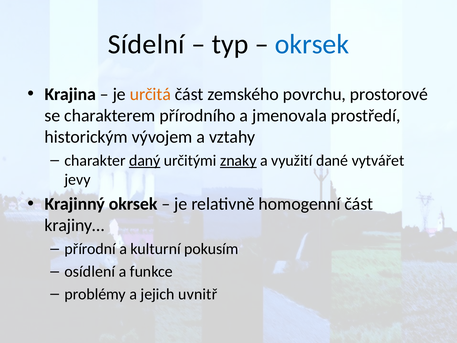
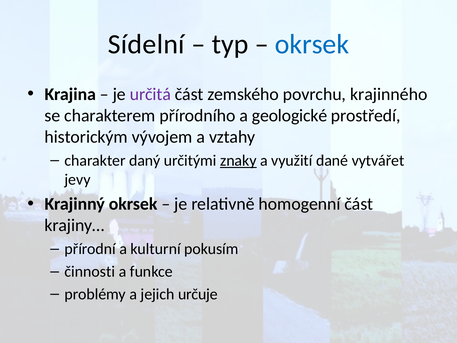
určitá colour: orange -> purple (150, 94)
prostorové: prostorové -> krajinného (389, 94)
jmenovala: jmenovala -> geologické (290, 116)
daný underline: present -> none (145, 160)
osídlení: osídlení -> činnosti (90, 271)
uvnitř: uvnitř -> určuje (198, 294)
